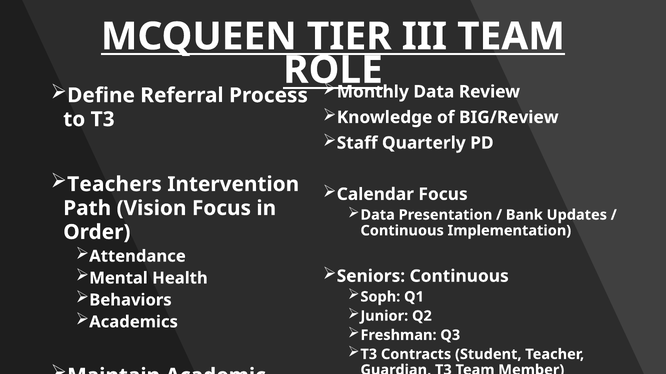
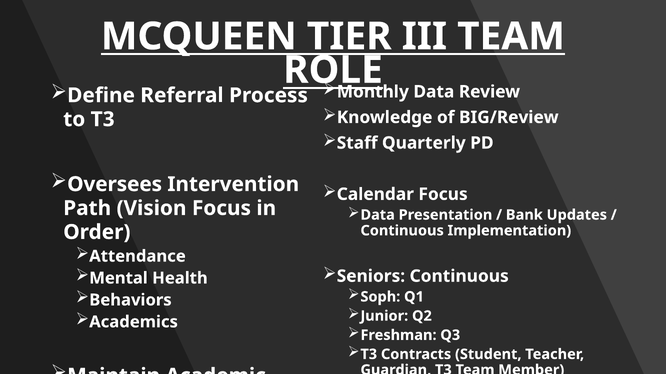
Teachers: Teachers -> Oversees (115, 185)
